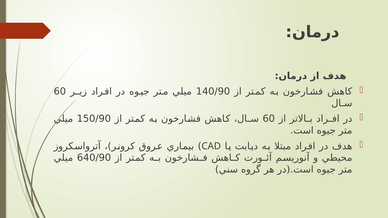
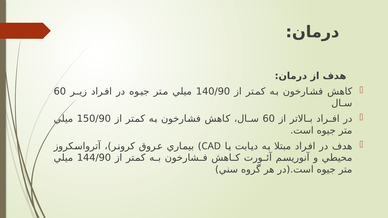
640/90: 640/90 -> 144/90 (94, 158)
